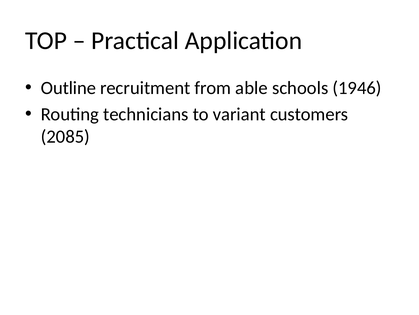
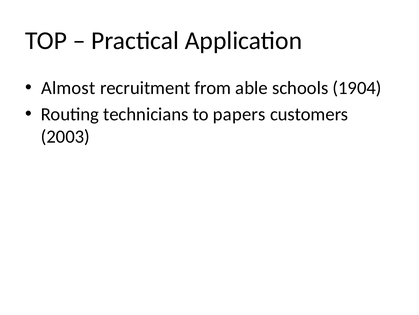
Outline: Outline -> Almost (68, 88)
1946: 1946 -> 1904 (357, 88)
variant: variant -> papers (239, 114)
2085: 2085 -> 2003 (65, 136)
